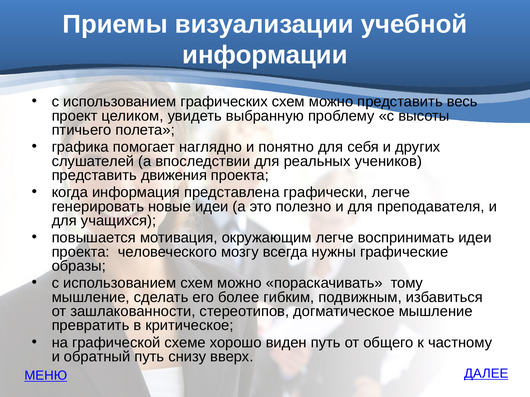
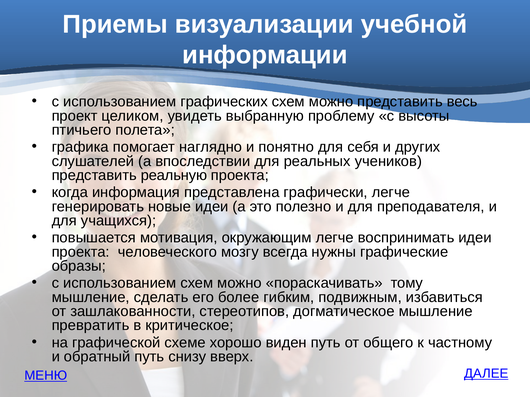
движения: движения -> реальную (174, 176)
